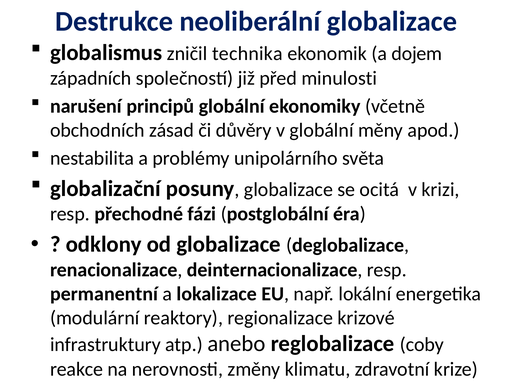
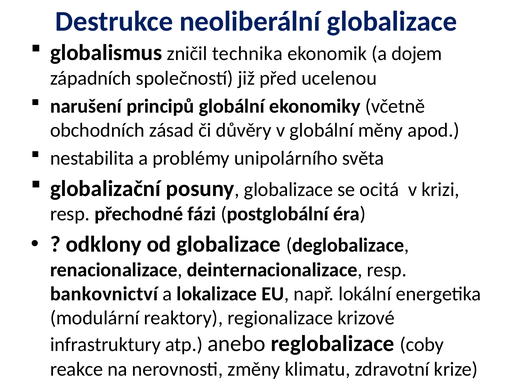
minulosti: minulosti -> ucelenou (339, 78)
permanentní: permanentní -> bankovnictví (104, 294)
